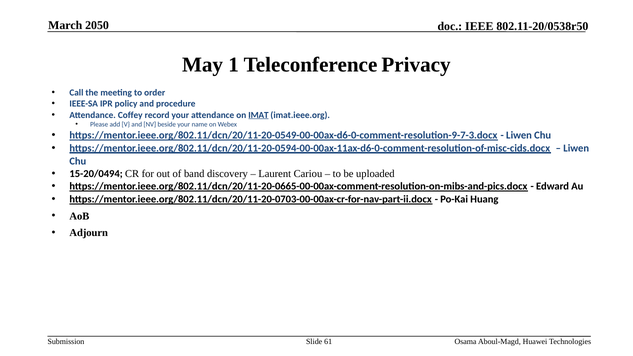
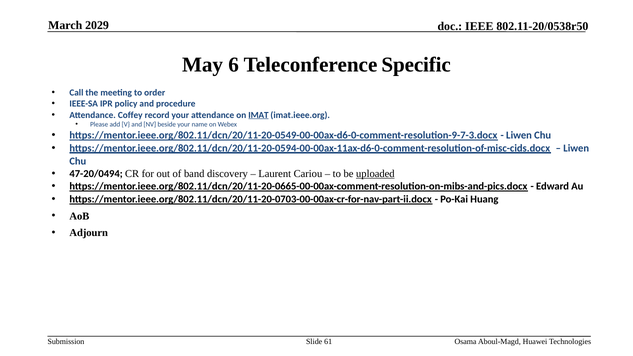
2050: 2050 -> 2029 (97, 25)
1: 1 -> 6 (234, 65)
Privacy: Privacy -> Specific (416, 65)
15-20/0494: 15-20/0494 -> 47-20/0494 (96, 174)
uploaded underline: none -> present (375, 174)
